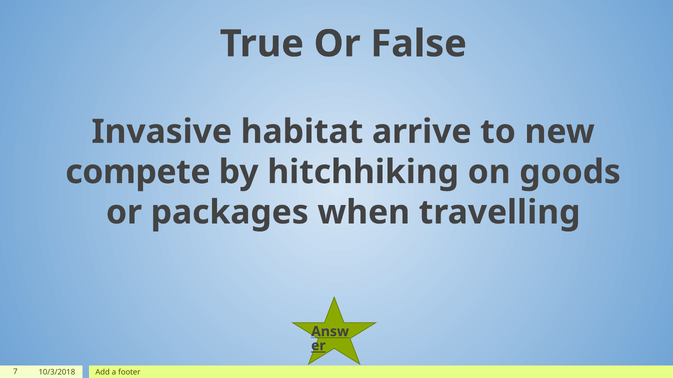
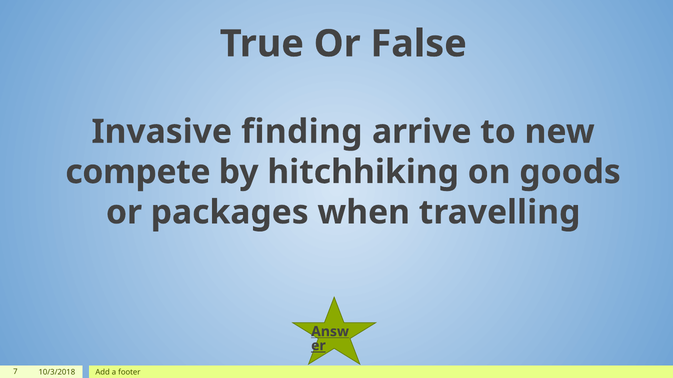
habitat: habitat -> finding (302, 132)
